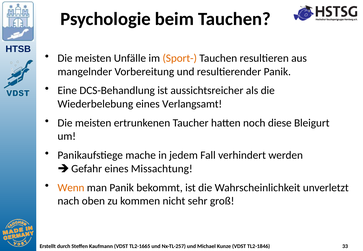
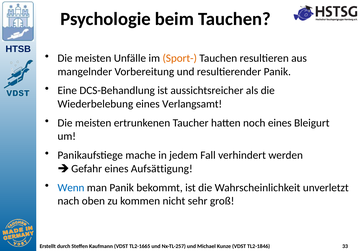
noch diese: diese -> eines (280, 123)
Missachtung: Missachtung -> Aufsättigung (162, 169)
Wenn colour: orange -> blue (71, 188)
